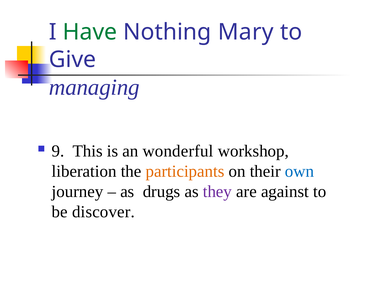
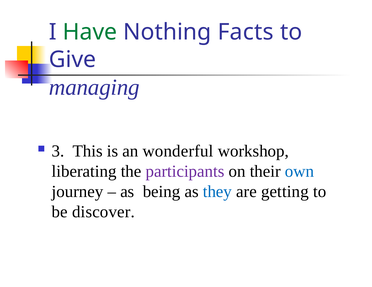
Mary: Mary -> Facts (246, 32)
9: 9 -> 3 (58, 151)
liberation: liberation -> liberating (84, 172)
participants colour: orange -> purple (185, 172)
drugs: drugs -> being (162, 192)
they colour: purple -> blue (217, 192)
against: against -> getting (285, 192)
